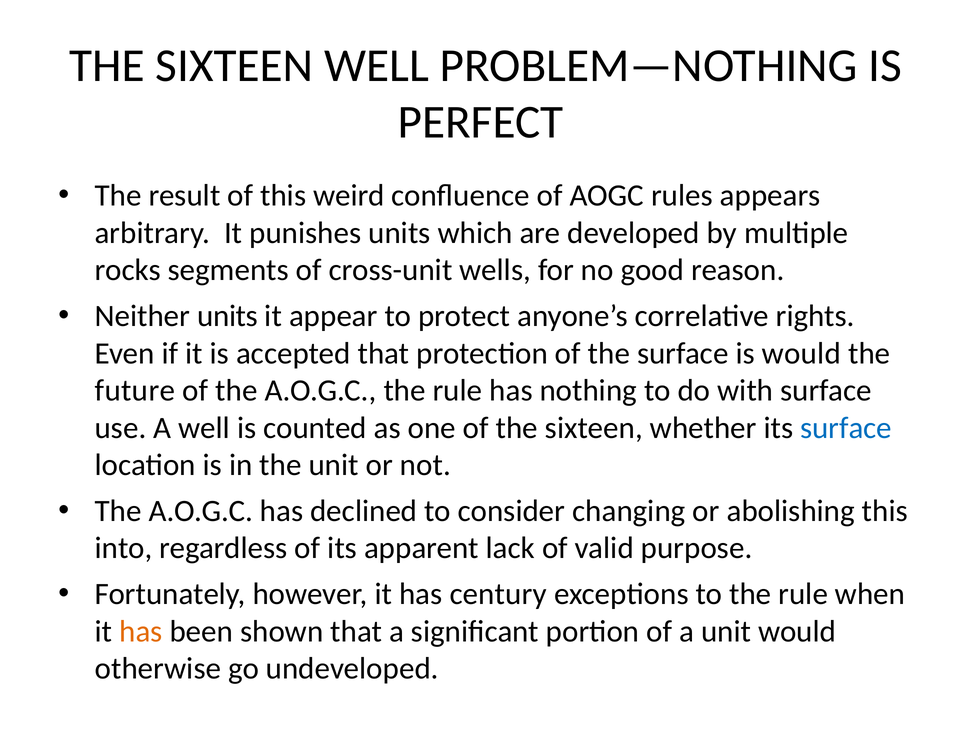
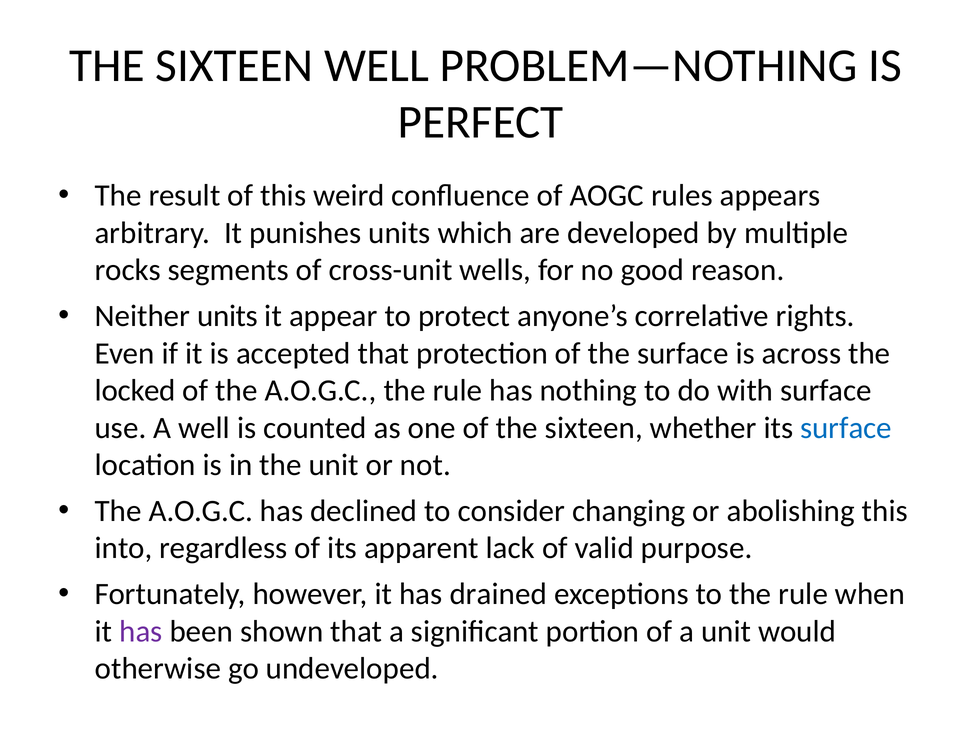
is would: would -> across (802, 353)
future: future -> locked (135, 391)
century: century -> drained (498, 594)
has colour: orange -> purple (141, 631)
